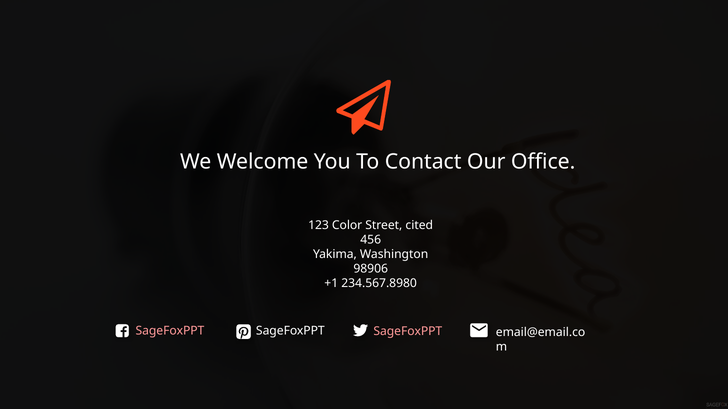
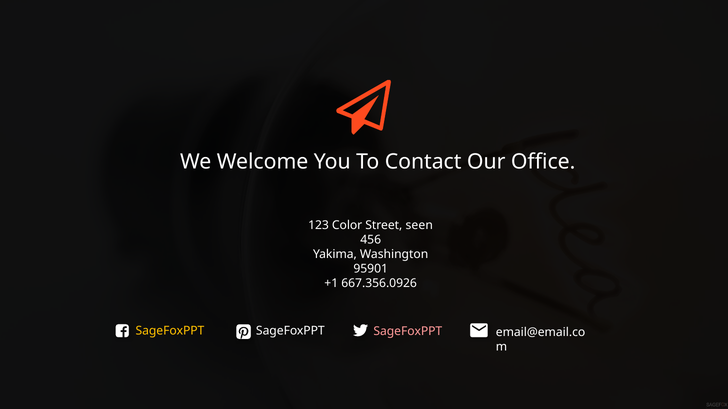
cited: cited -> seen (419, 225)
98906: 98906 -> 95901 (371, 269)
234.567.8980: 234.567.8980 -> 667.356.0926 (379, 284)
SageFoxPPT colour: pink -> yellow (170, 331)
